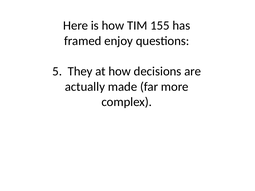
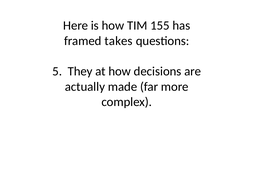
enjoy: enjoy -> takes (119, 41)
